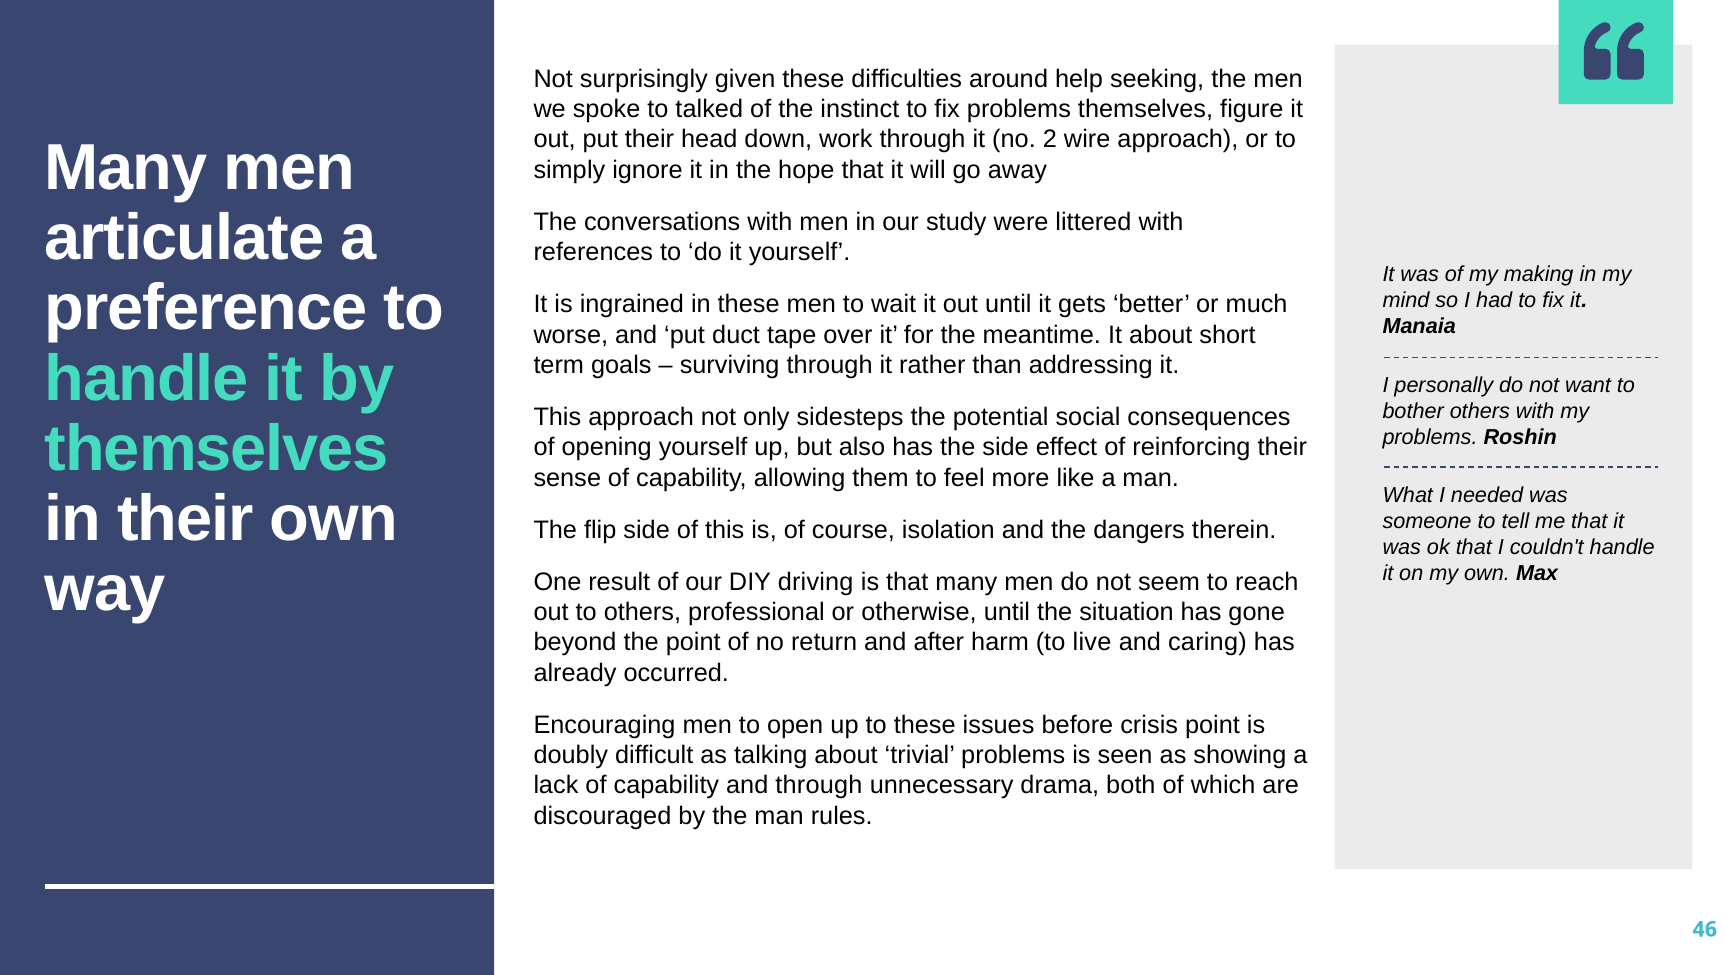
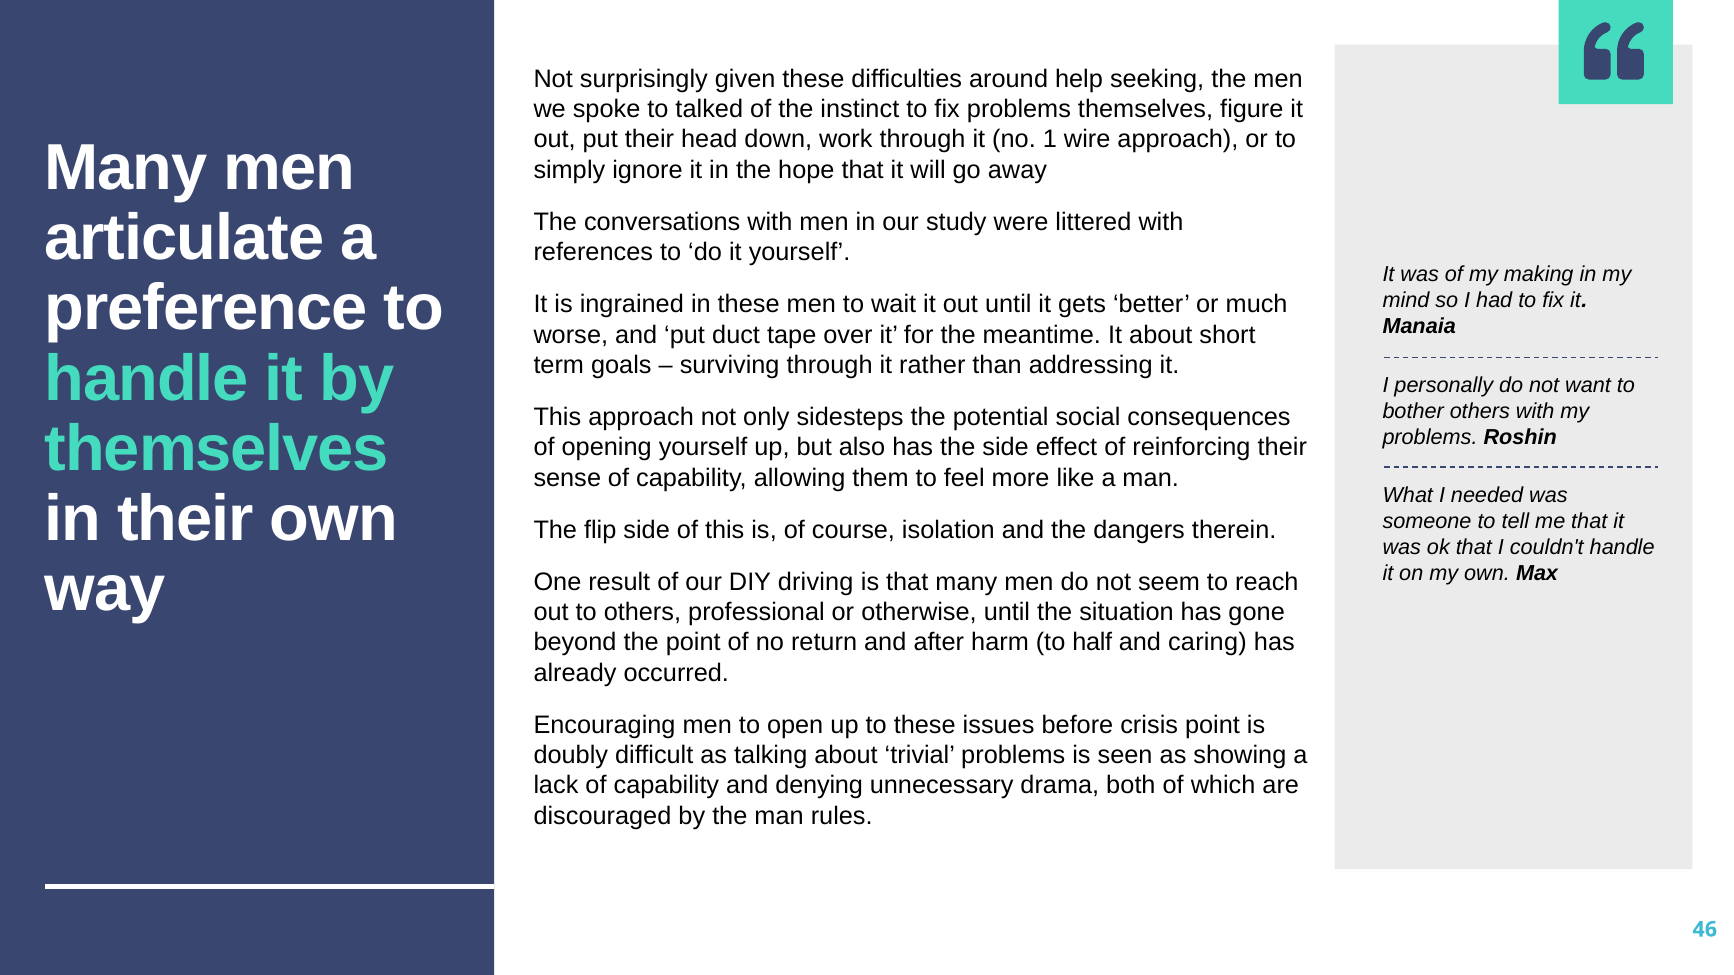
2: 2 -> 1 (1050, 140)
live: live -> half (1092, 643)
and through: through -> denying (819, 786)
